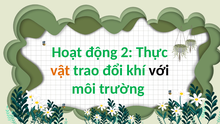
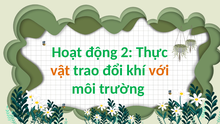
với colour: black -> orange (159, 70)
